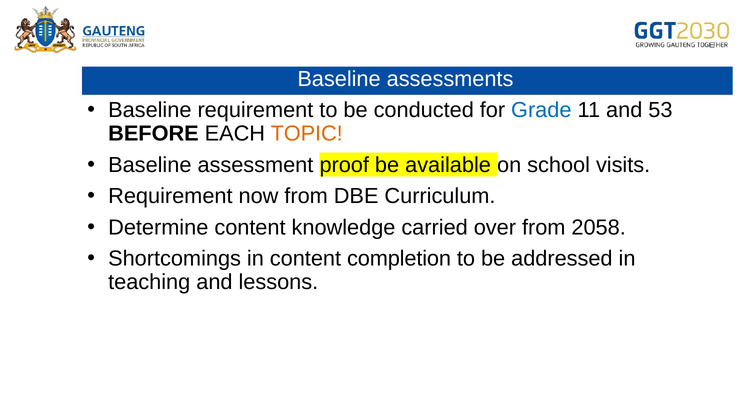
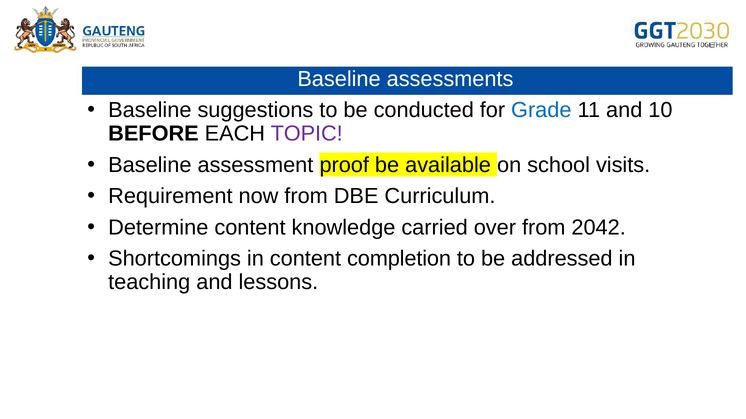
Baseline requirement: requirement -> suggestions (255, 110)
53: 53 -> 10 (660, 110)
TOPIC colour: orange -> purple (307, 134)
2058: 2058 -> 2042 (599, 228)
